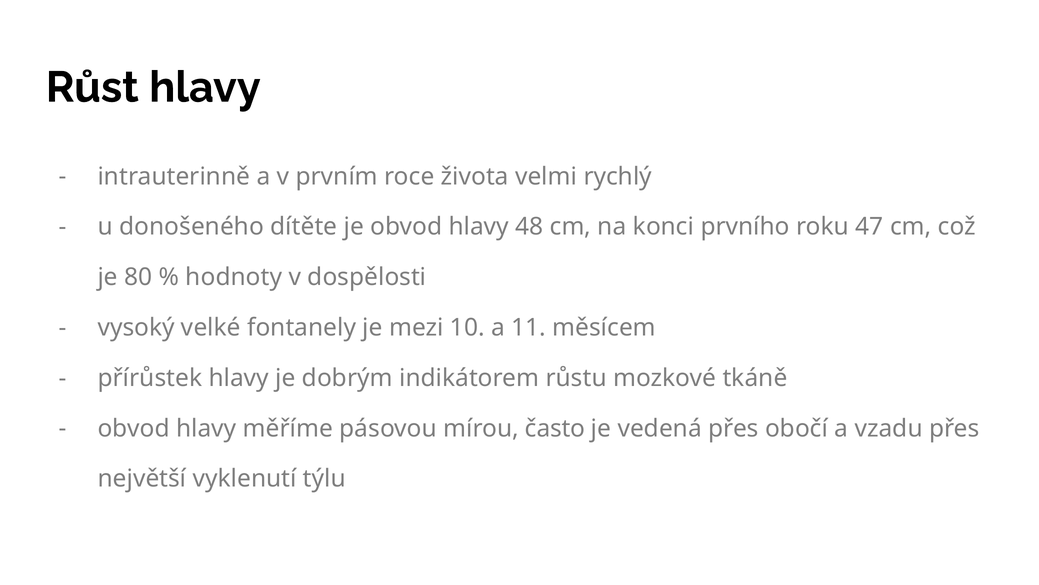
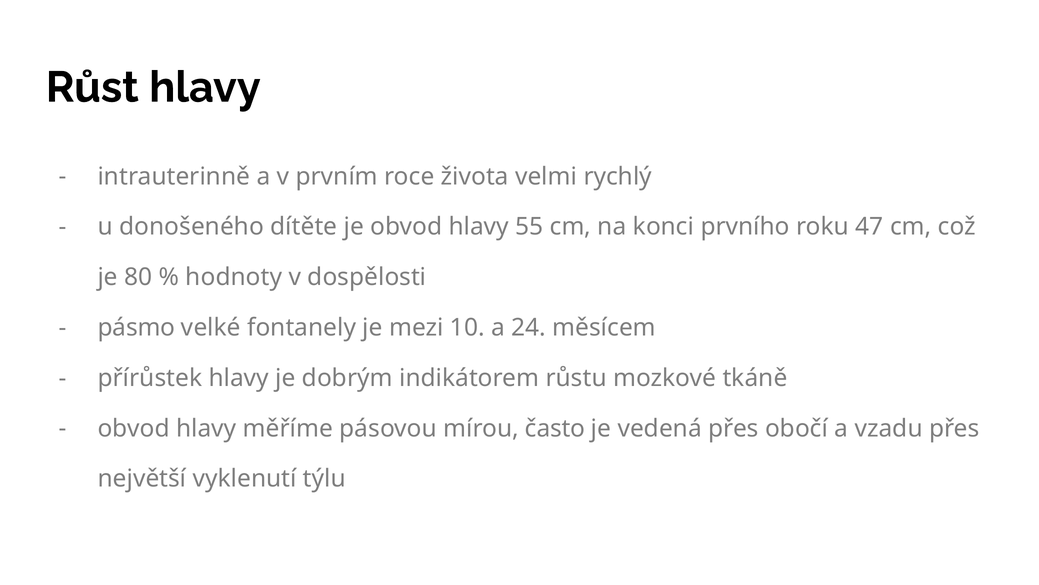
48: 48 -> 55 (529, 227)
vysoký: vysoký -> pásmo (136, 327)
11: 11 -> 24 (529, 327)
